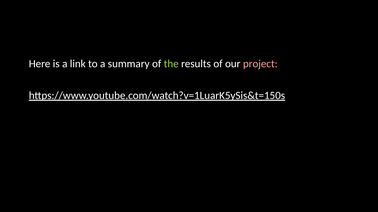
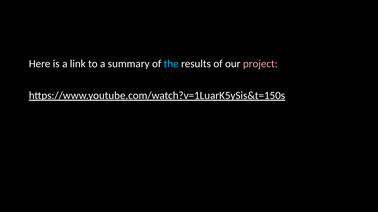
the colour: light green -> light blue (171, 64)
